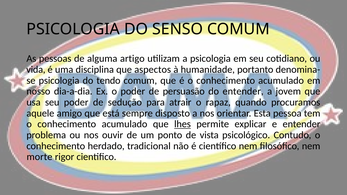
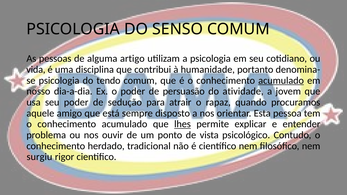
aspectos: aspectos -> contribui (153, 70)
acumulado underline: none -> present (281, 81)
do entender: entender -> atividade (243, 91)
morte: morte -> surgiu (39, 157)
